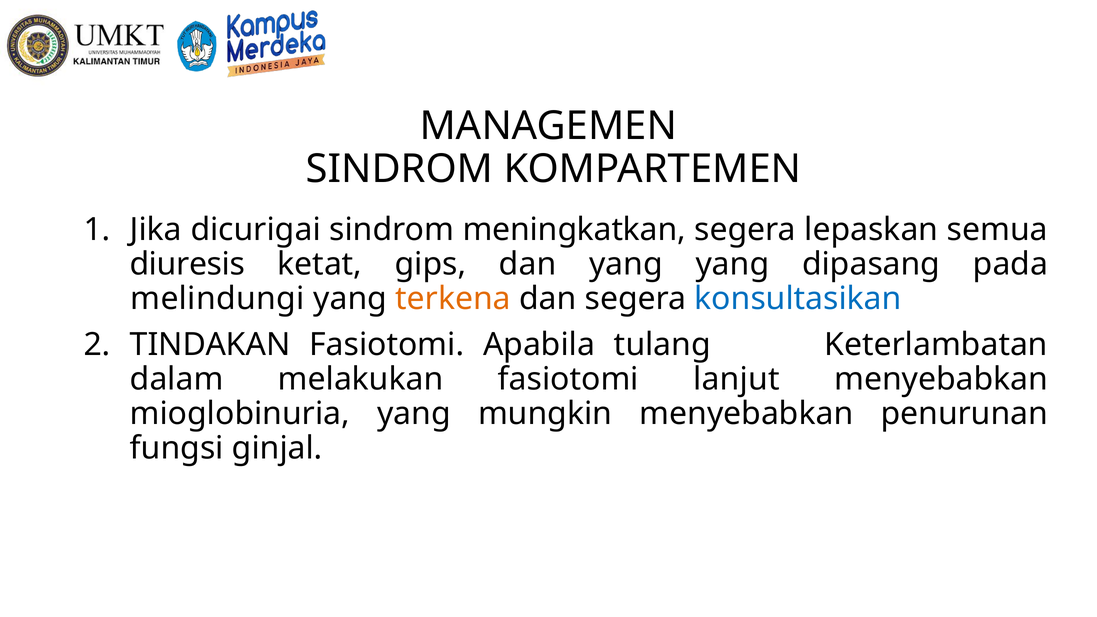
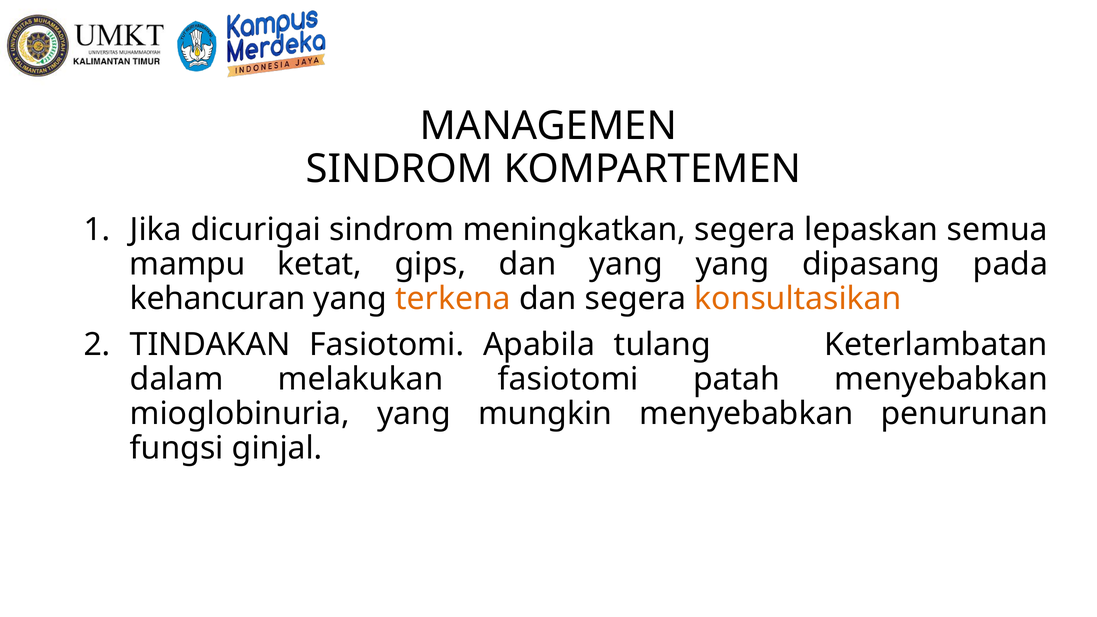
diuresis: diuresis -> mampu (187, 264)
melindungi: melindungi -> kehancuran (218, 299)
konsultasikan colour: blue -> orange (798, 299)
lanjut: lanjut -> patah (736, 379)
